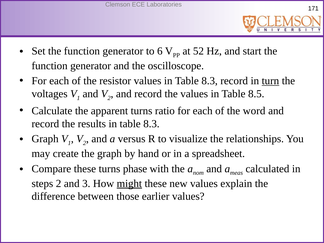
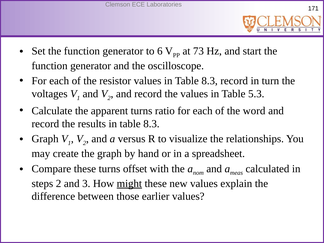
52: 52 -> 73 (198, 51)
turn underline: present -> none (270, 81)
8.5: 8.5 -> 5.3 (256, 94)
phase: phase -> offset (135, 169)
